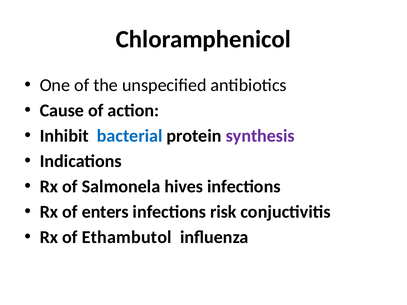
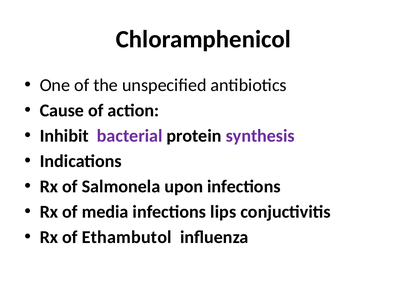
bacterial colour: blue -> purple (130, 136)
hives: hives -> upon (184, 187)
enters: enters -> media (105, 212)
risk: risk -> lips (223, 212)
